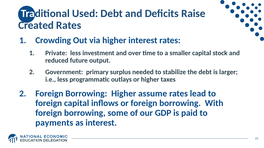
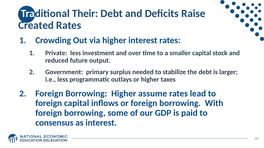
Used: Used -> Their (85, 14)
payments: payments -> consensus (54, 123)
